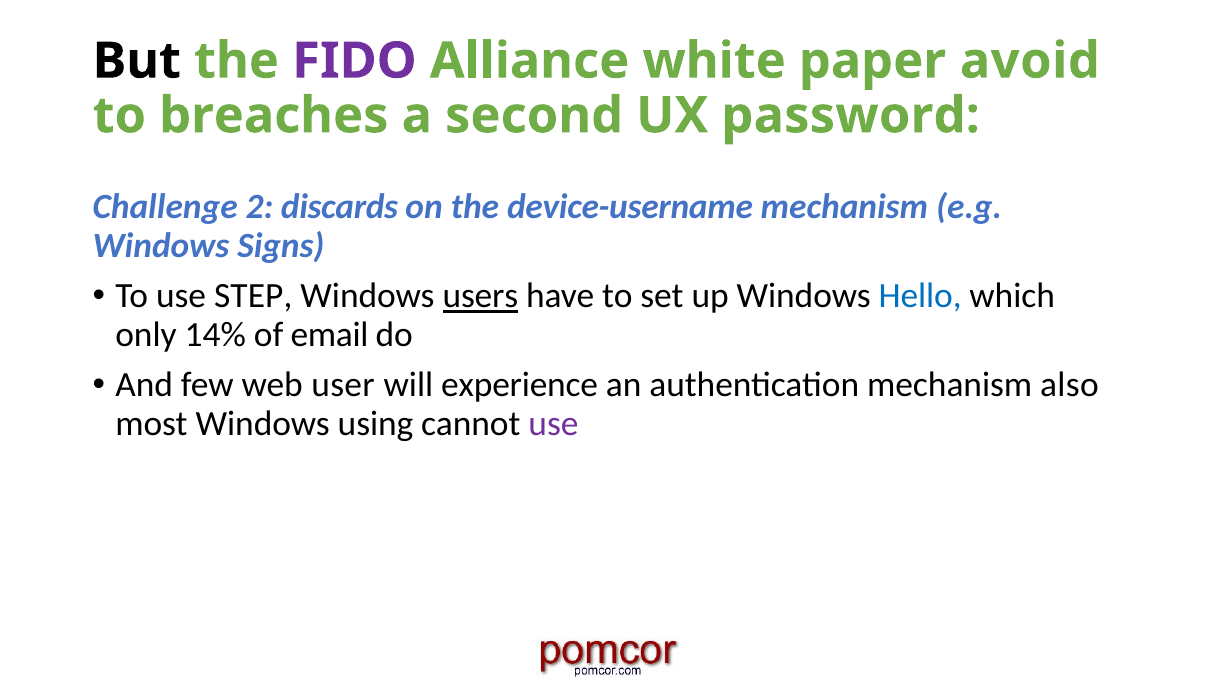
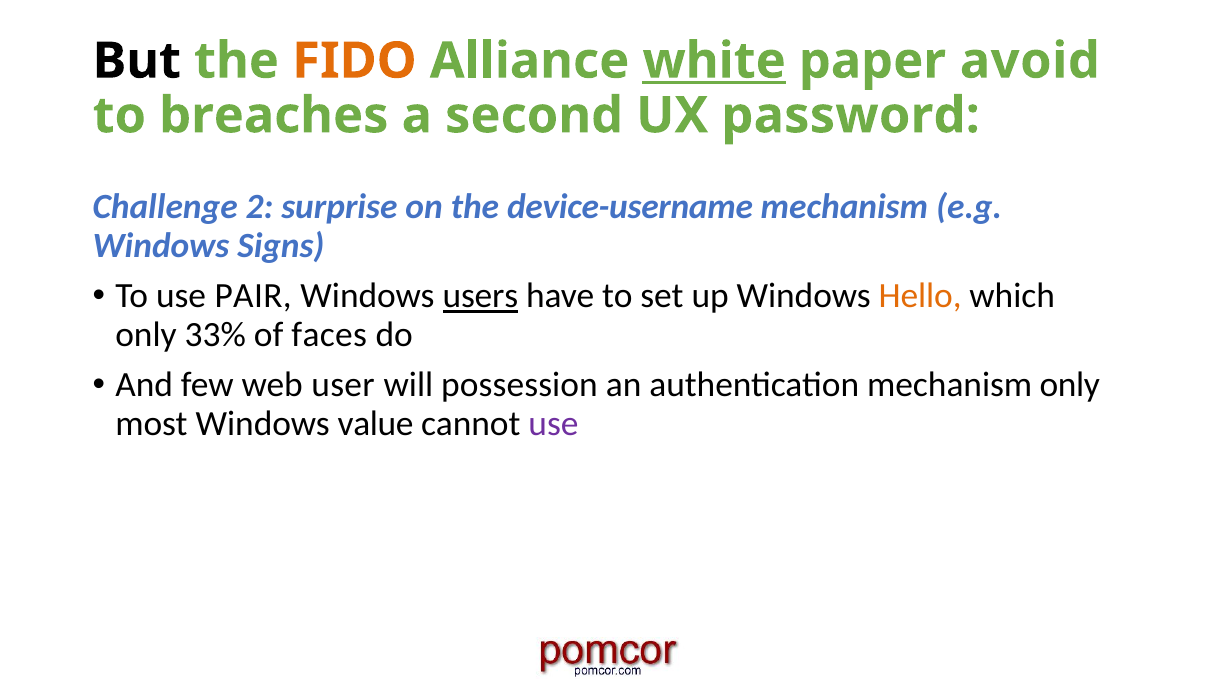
FIDO colour: purple -> orange (354, 61)
white underline: none -> present (714, 61)
discards: discards -> surprise (339, 207)
STEP: STEP -> PAIR (253, 296)
Hello colour: blue -> orange (920, 296)
14%: 14% -> 33% (215, 335)
email: email -> faces (329, 335)
experience: experience -> possession (520, 385)
mechanism also: also -> only (1070, 385)
using: using -> value (376, 424)
